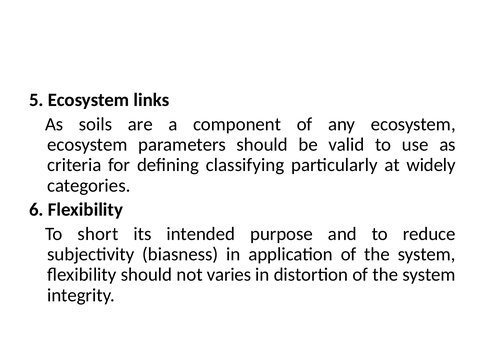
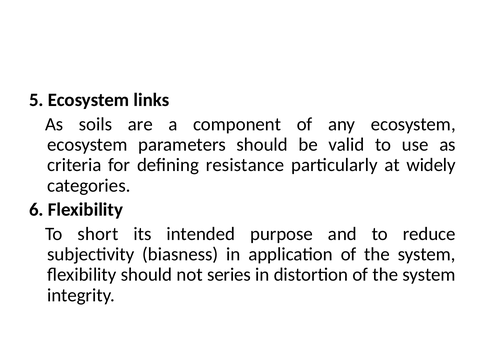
classifying: classifying -> resistance (245, 165)
varies: varies -> series (229, 275)
